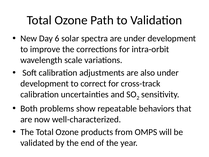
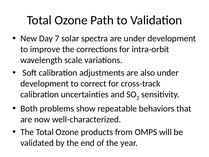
6: 6 -> 7 (57, 38)
